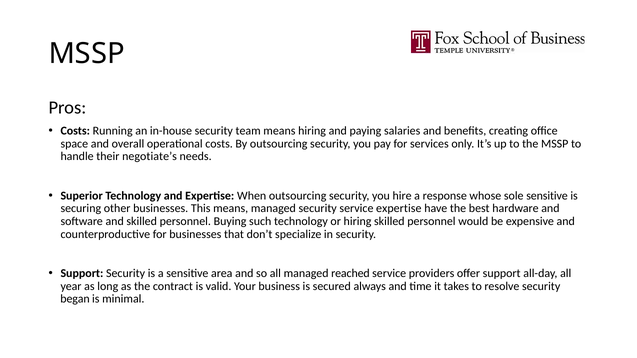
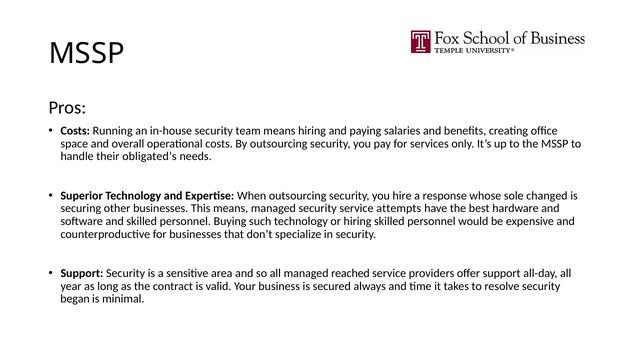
negotiate’s: negotiate’s -> obligated’s (149, 157)
sole sensitive: sensitive -> changed (547, 196)
service expertise: expertise -> attempts (399, 209)
